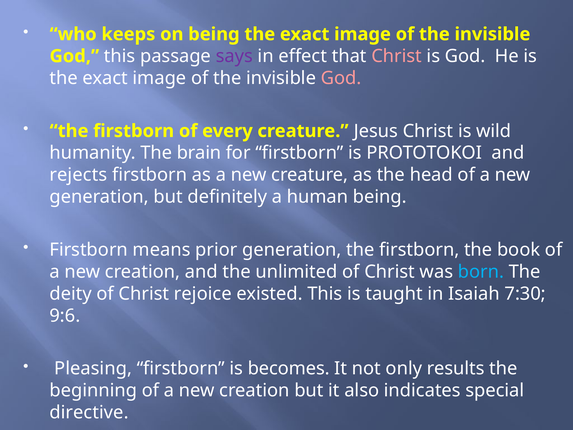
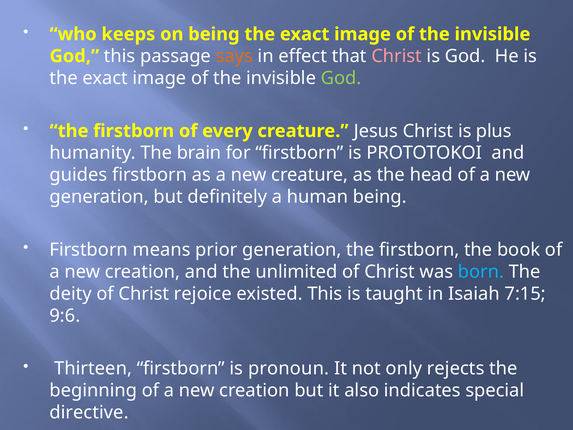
says colour: purple -> orange (234, 56)
God colour: pink -> light green (341, 78)
wild: wild -> plus (494, 131)
rejects: rejects -> guides (78, 175)
7:30: 7:30 -> 7:15 (525, 294)
Pleasing: Pleasing -> Thirteen (93, 368)
becomes: becomes -> pronoun (289, 368)
results: results -> rejects (456, 368)
